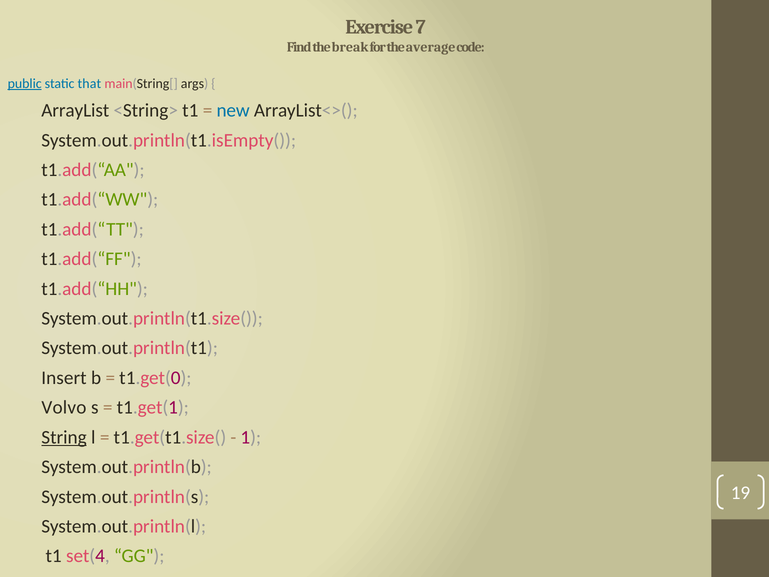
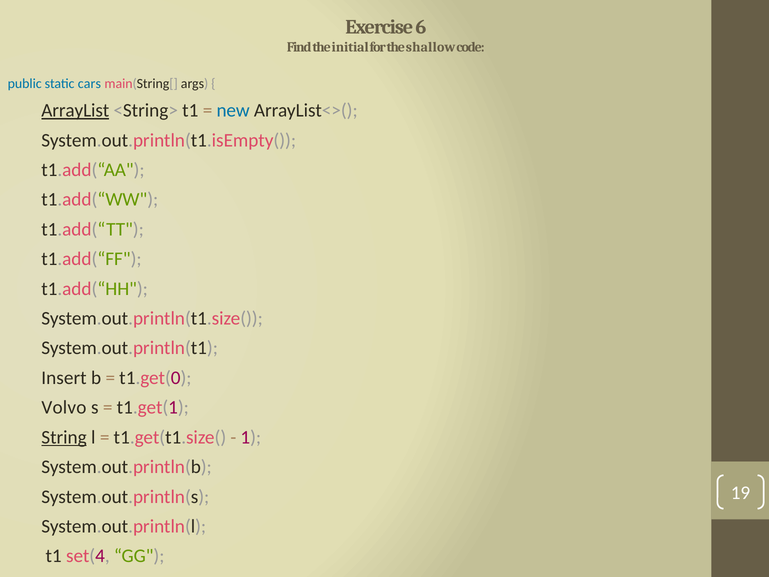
7: 7 -> 6 (421, 27)
break: break -> initial (350, 47)
average: average -> shallow (431, 47)
public underline: present -> none (25, 84)
that: that -> cars (89, 84)
ArrayList underline: none -> present (75, 110)
